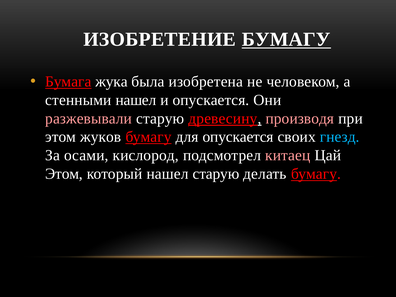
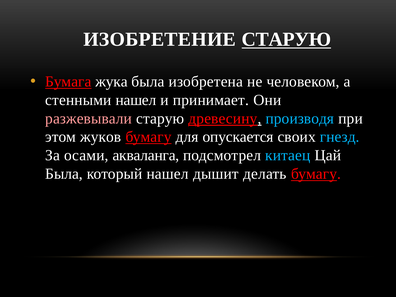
ИЗОБРЕТЕНИЕ БУМАГУ: БУМАГУ -> СТАРУЮ (286, 39)
и опускается: опускается -> принимает (211, 100)
производя colour: pink -> light blue (300, 118)
кислород: кислород -> акваланга (146, 155)
китаец colour: pink -> light blue (288, 155)
Этом: Этом -> Была (64, 174)
нашел старую: старую -> дышит (216, 174)
